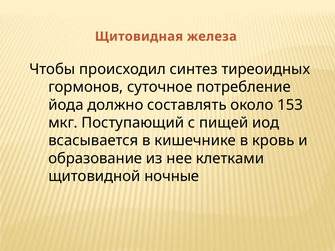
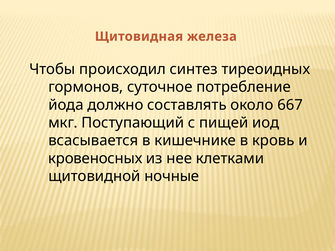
153: 153 -> 667 (290, 105)
образование: образование -> кровеносных (95, 159)
